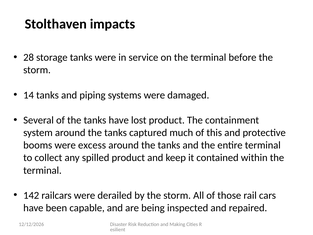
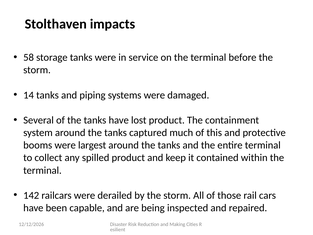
28: 28 -> 58 (29, 57)
excess: excess -> largest (92, 145)
